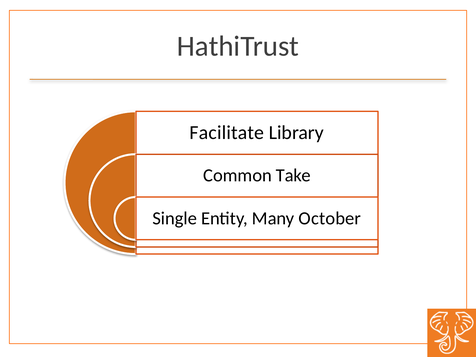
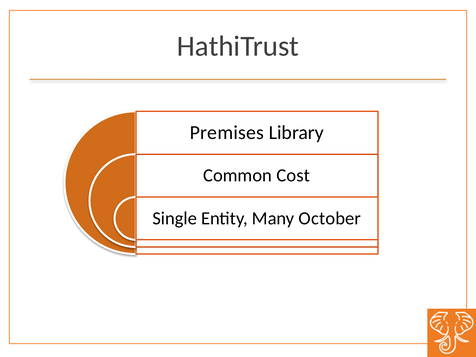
Facilitate: Facilitate -> Premises (227, 133)
Take: Take -> Cost (293, 175)
